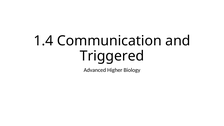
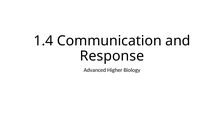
Triggered: Triggered -> Response (112, 56)
